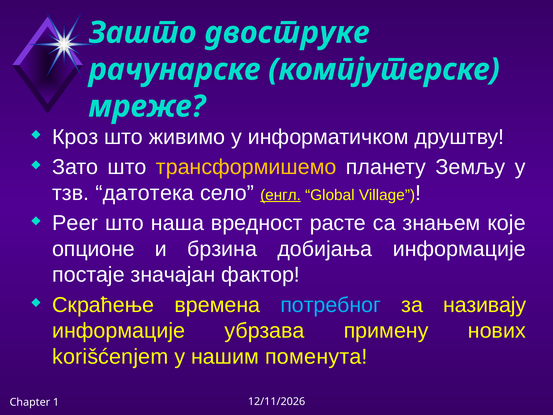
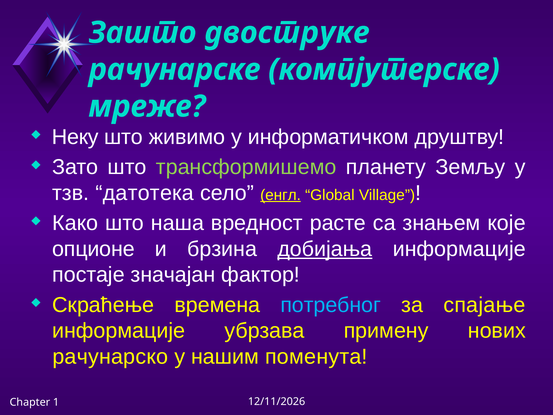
Кроз: Кроз -> Неку (75, 137)
трансформишемо colour: yellow -> light green (246, 167)
Peer: Peer -> Како (75, 223)
добијања underline: none -> present (325, 249)
називају: називају -> спајање (484, 305)
korišćenjem: korišćenjem -> рачунарско (110, 356)
